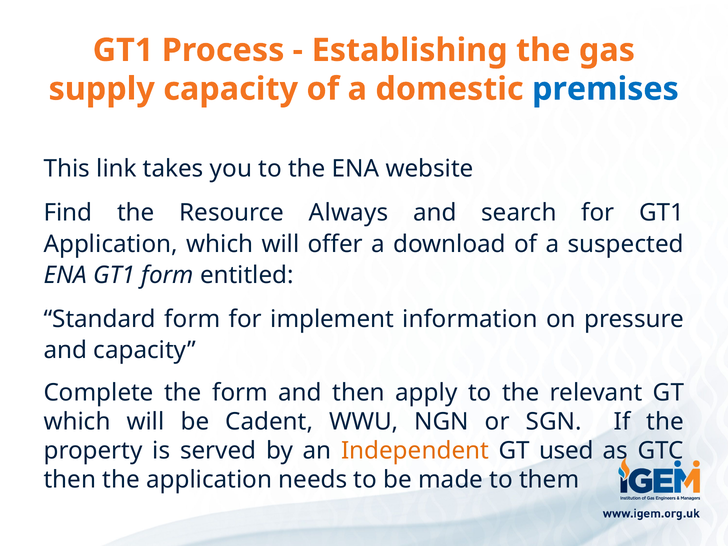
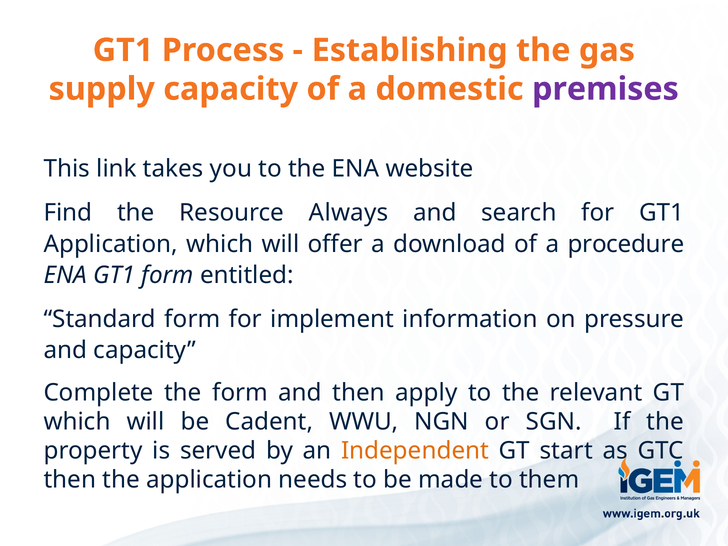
premises colour: blue -> purple (605, 89)
suspected: suspected -> procedure (626, 244)
used: used -> start (566, 451)
